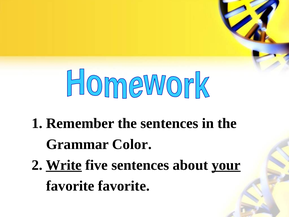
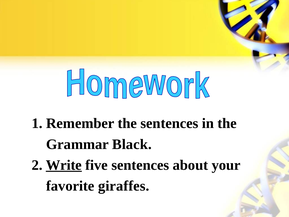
Color: Color -> Black (132, 144)
your underline: present -> none (226, 165)
favorite favorite: favorite -> giraffes (124, 186)
